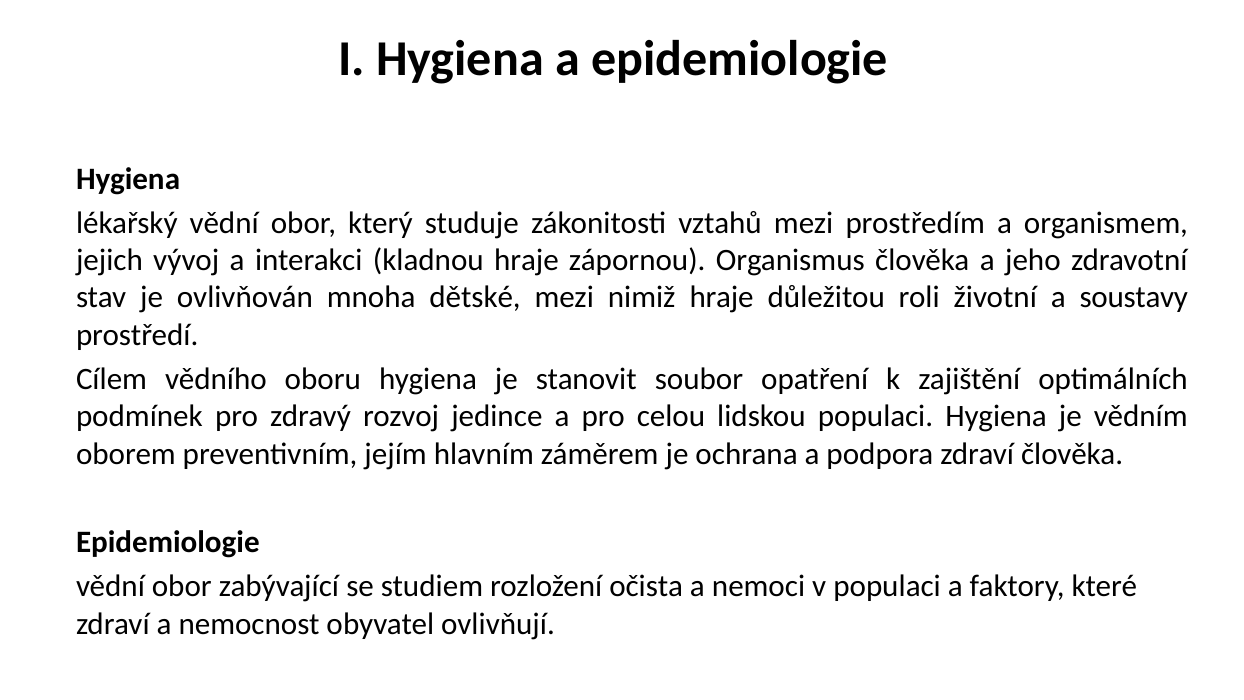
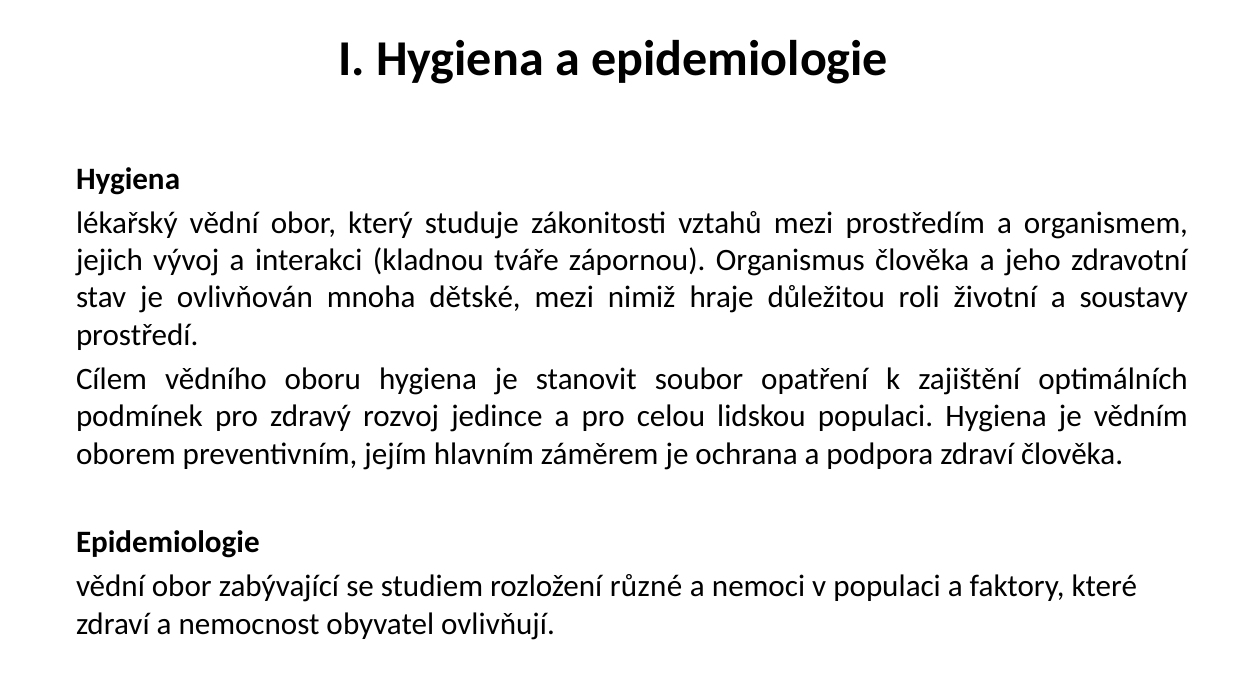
kladnou hraje: hraje -> tváře (527, 260)
očista: očista -> různé (646, 586)
